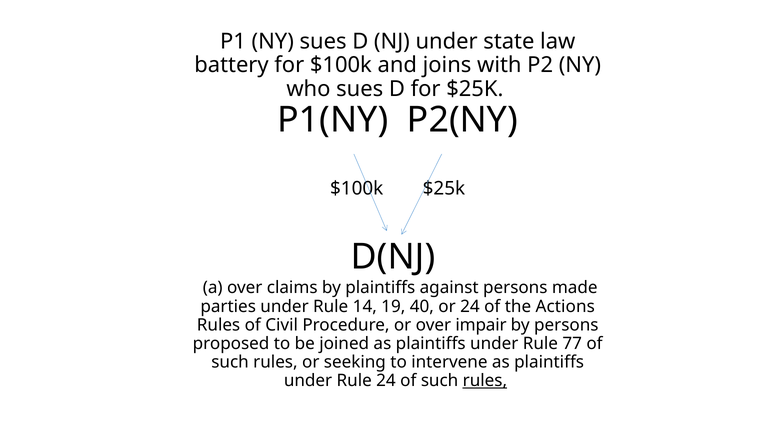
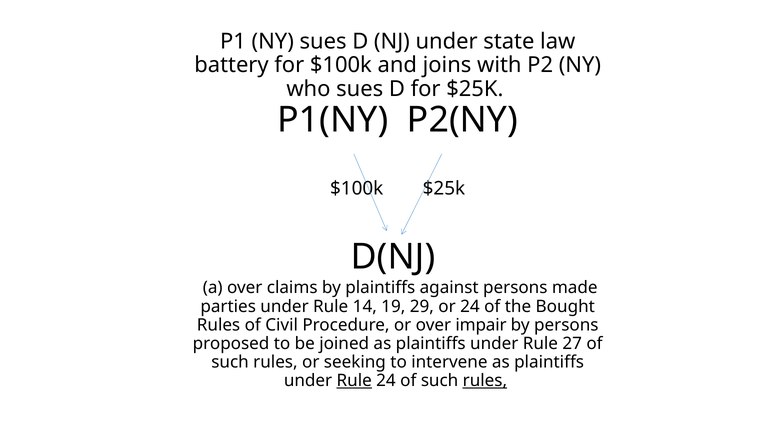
40: 40 -> 29 (422, 306)
Actions: Actions -> Bought (565, 306)
77: 77 -> 27 (572, 343)
Rule underline: none -> present (354, 380)
